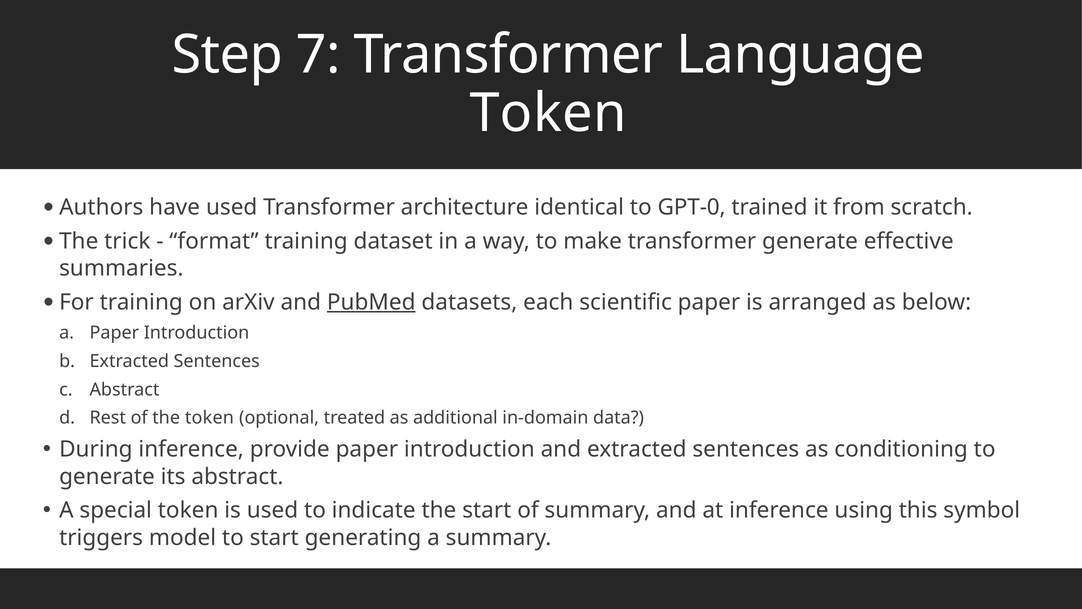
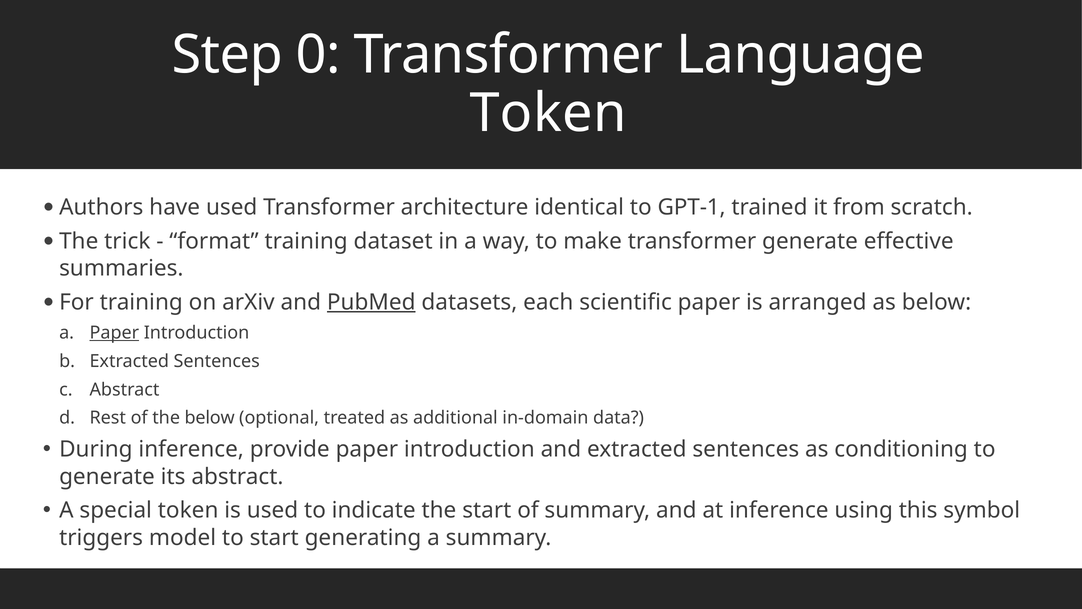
7: 7 -> 0 (318, 55)
GPT-0: GPT-0 -> GPT-1 (692, 207)
Paper underline: none -> present (114, 333)
the token: token -> below (210, 418)
